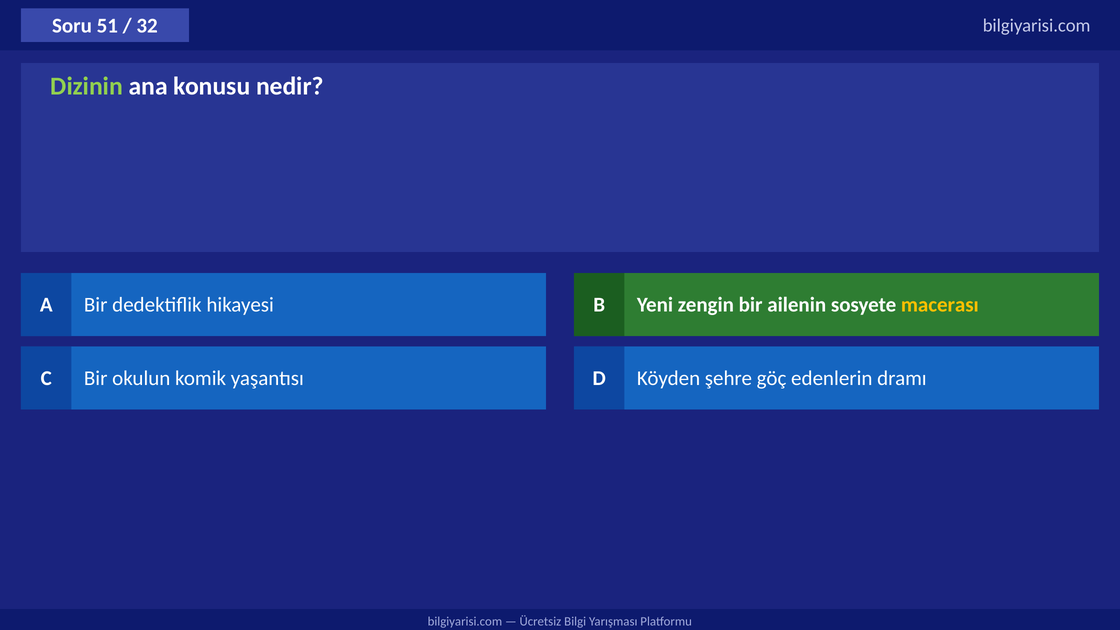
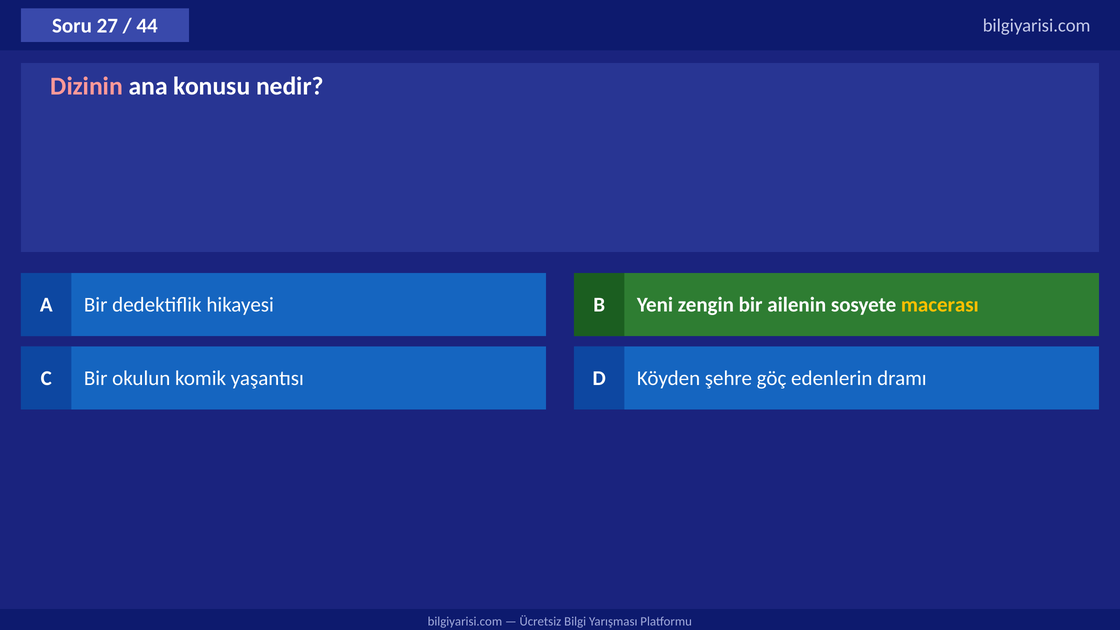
51: 51 -> 27 (107, 26)
32: 32 -> 44 (147, 26)
Dizinin colour: light green -> pink (87, 86)
